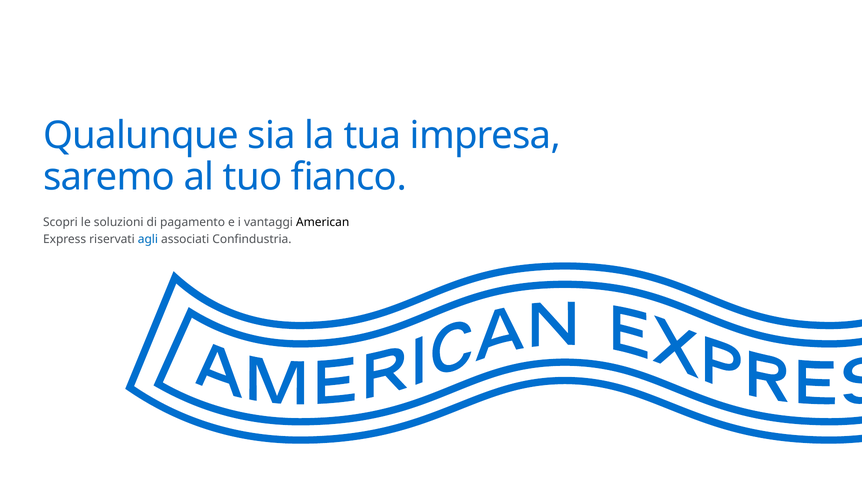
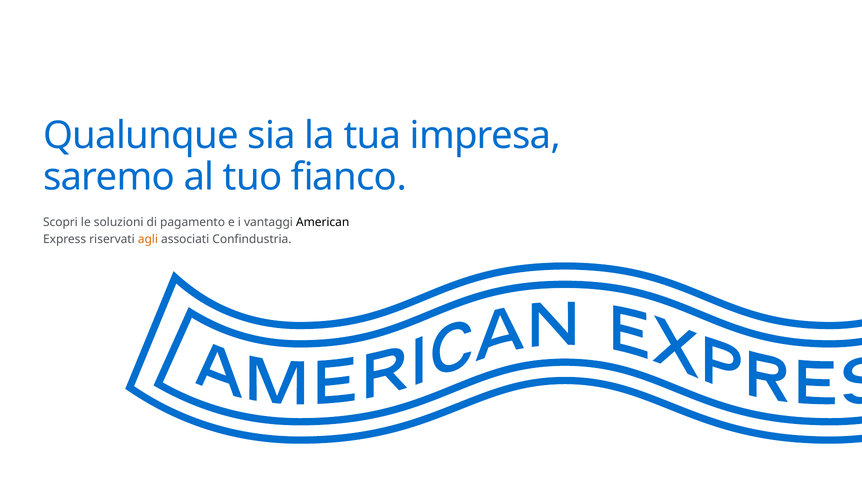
agli colour: blue -> orange (148, 239)
